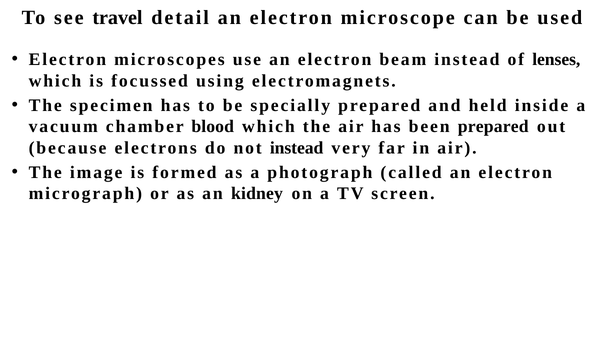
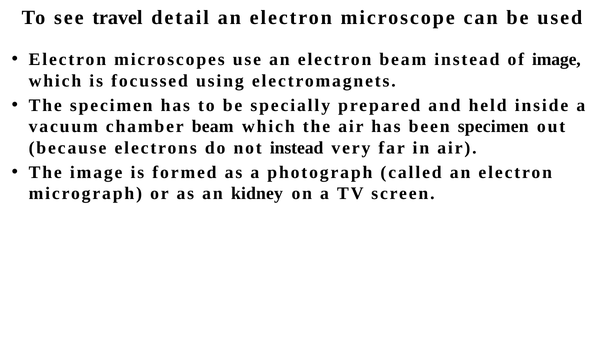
of lenses: lenses -> image (556, 60)
chamber blood: blood -> beam (213, 127)
been prepared: prepared -> specimen (493, 127)
